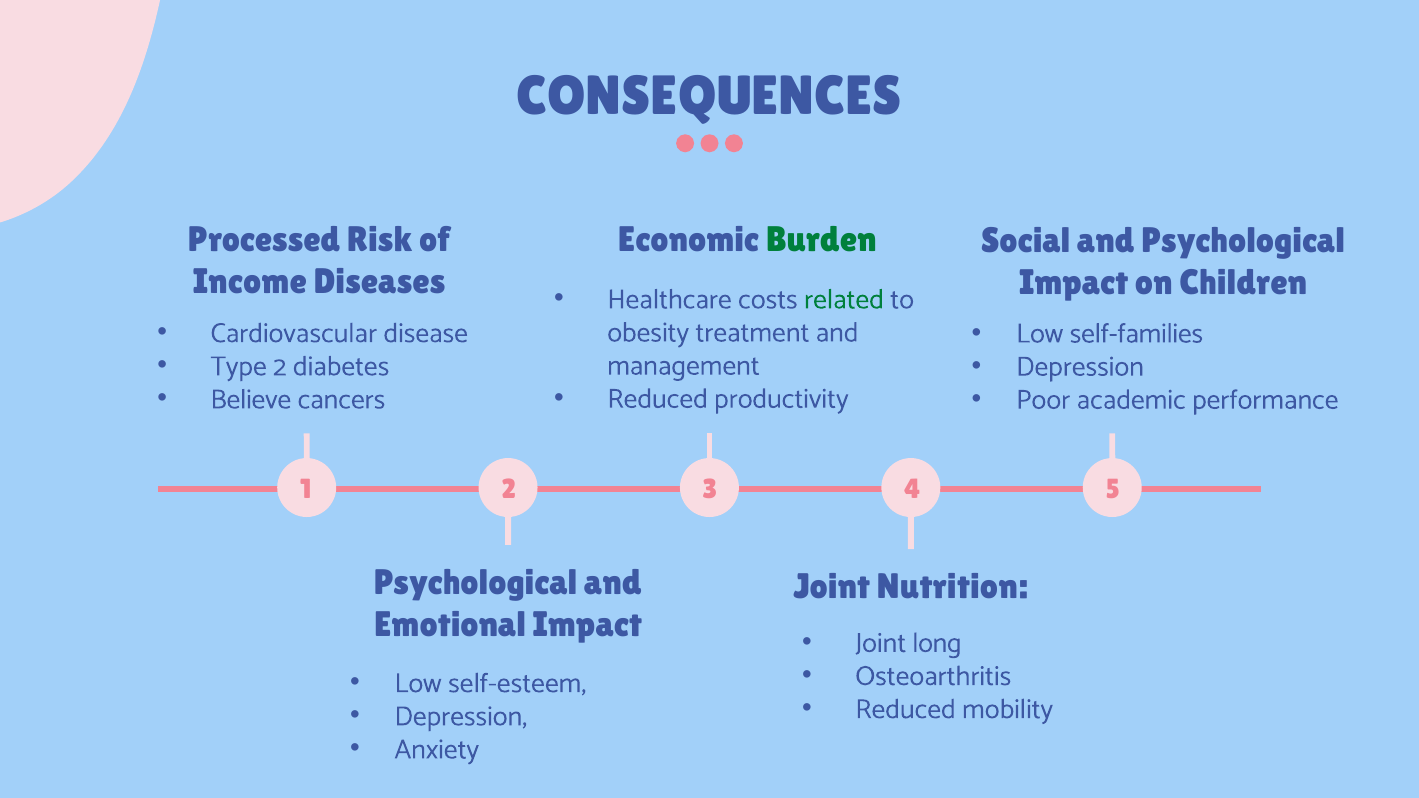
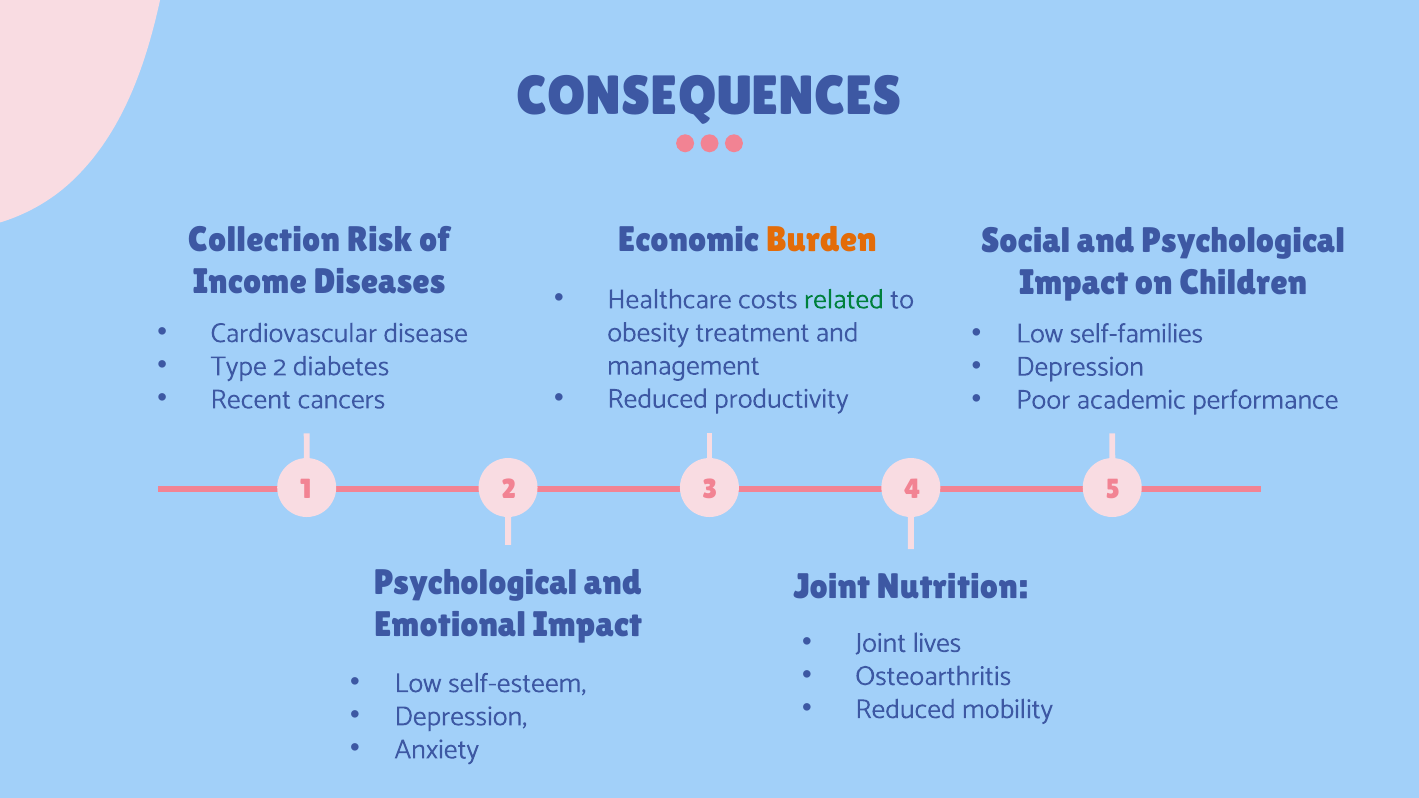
Processed: Processed -> Collection (264, 239)
Burden colour: green -> orange (821, 240)
Believe: Believe -> Recent (251, 399)
long: long -> lives (937, 643)
